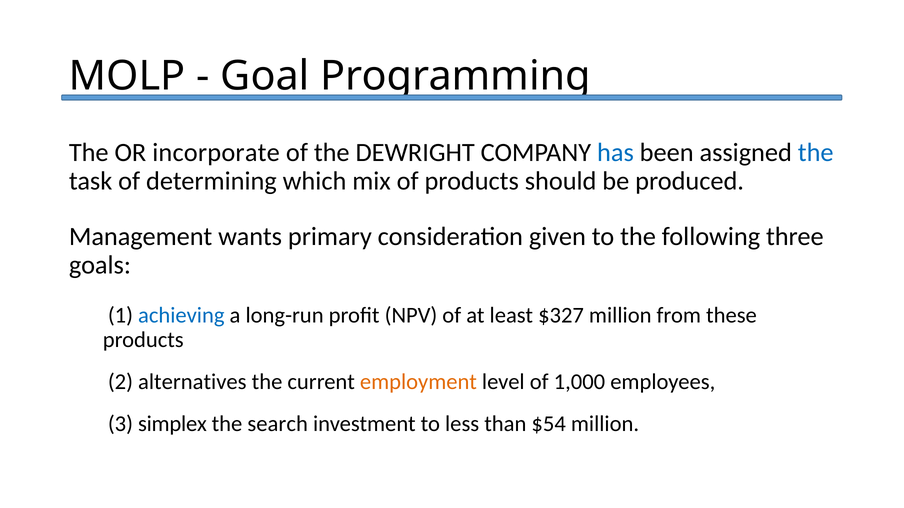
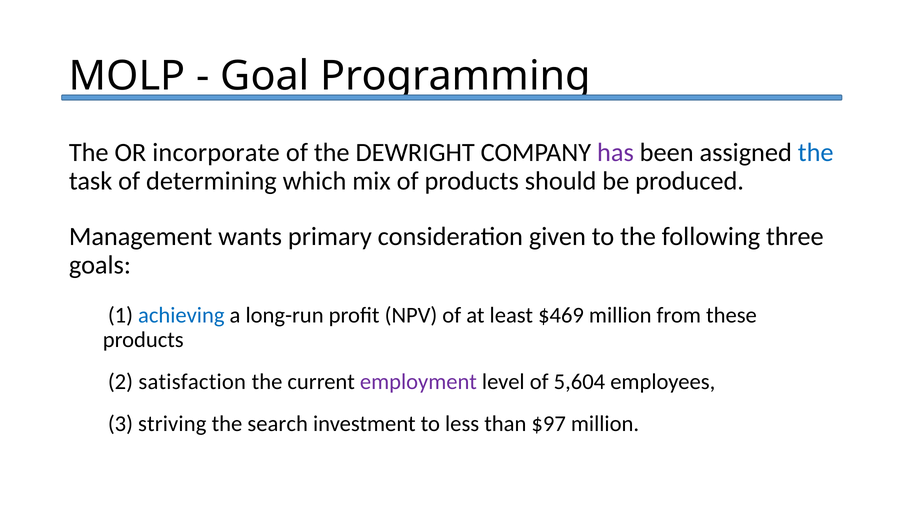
has colour: blue -> purple (615, 153)
$327: $327 -> $469 (561, 316)
alternatives: alternatives -> satisfaction (192, 382)
employment colour: orange -> purple (418, 382)
1,000: 1,000 -> 5,604 (579, 382)
simplex: simplex -> striving (172, 424)
$54: $54 -> $97 (549, 424)
